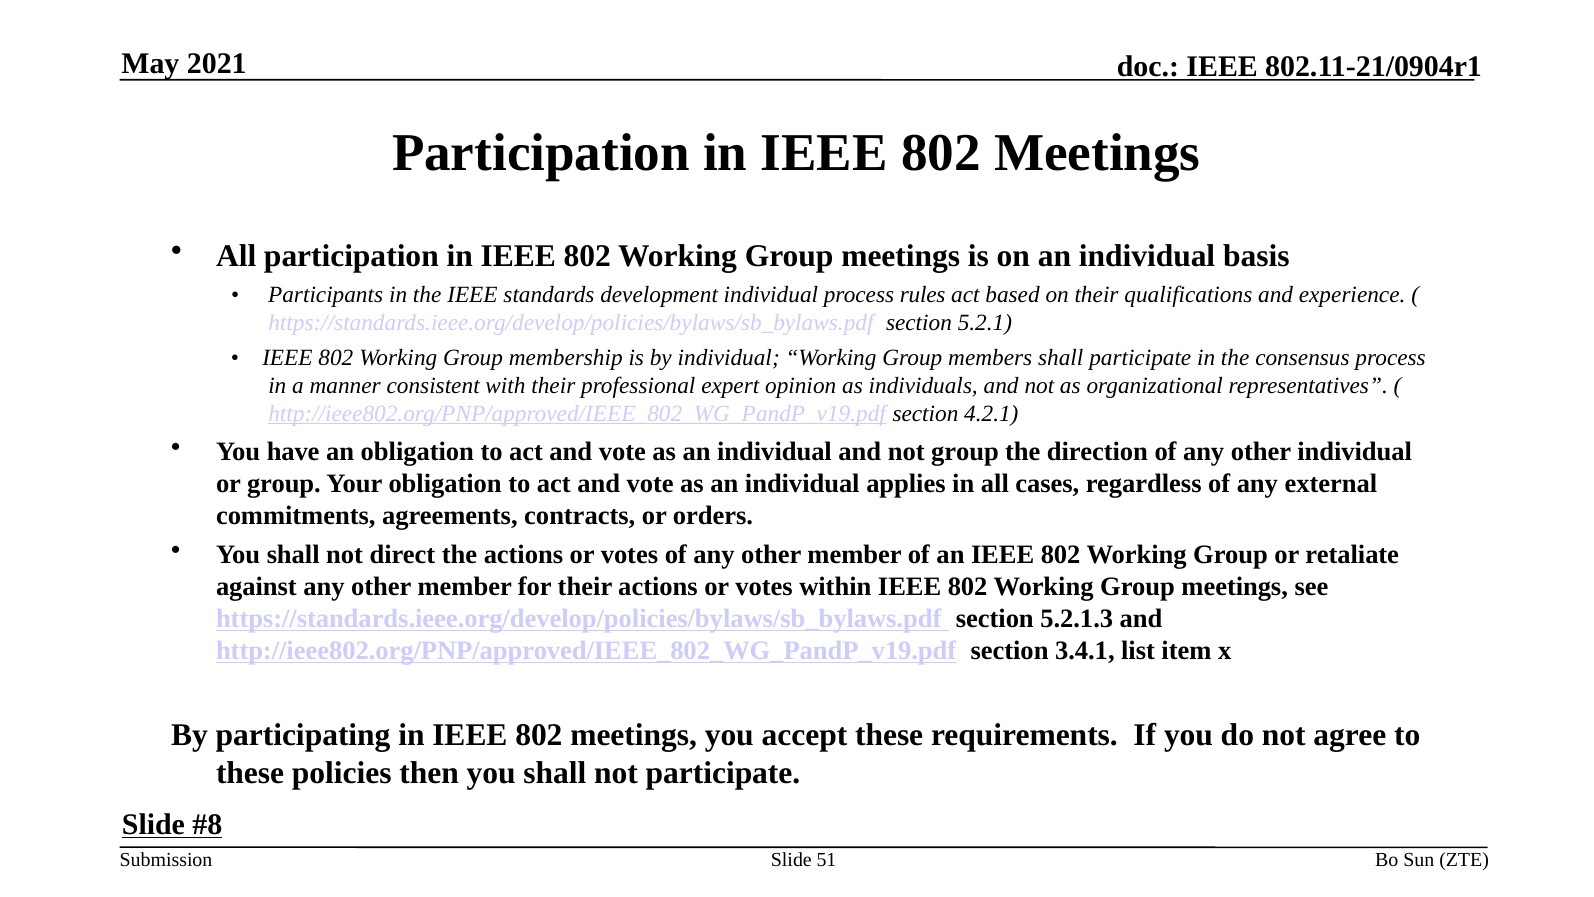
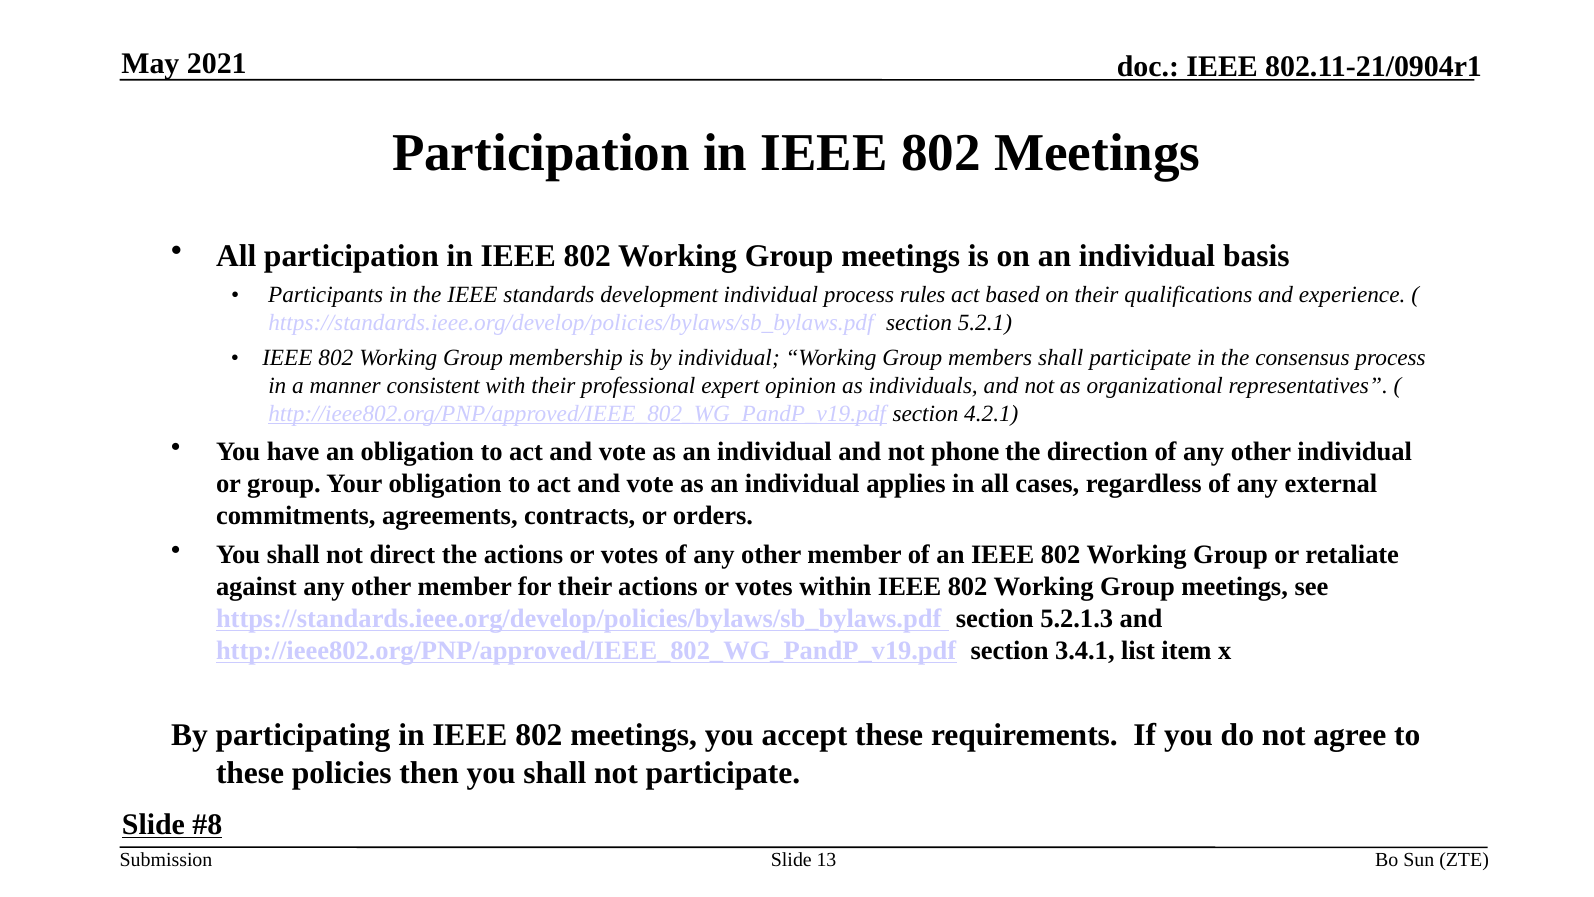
not group: group -> phone (965, 451)
51: 51 -> 13 (826, 860)
